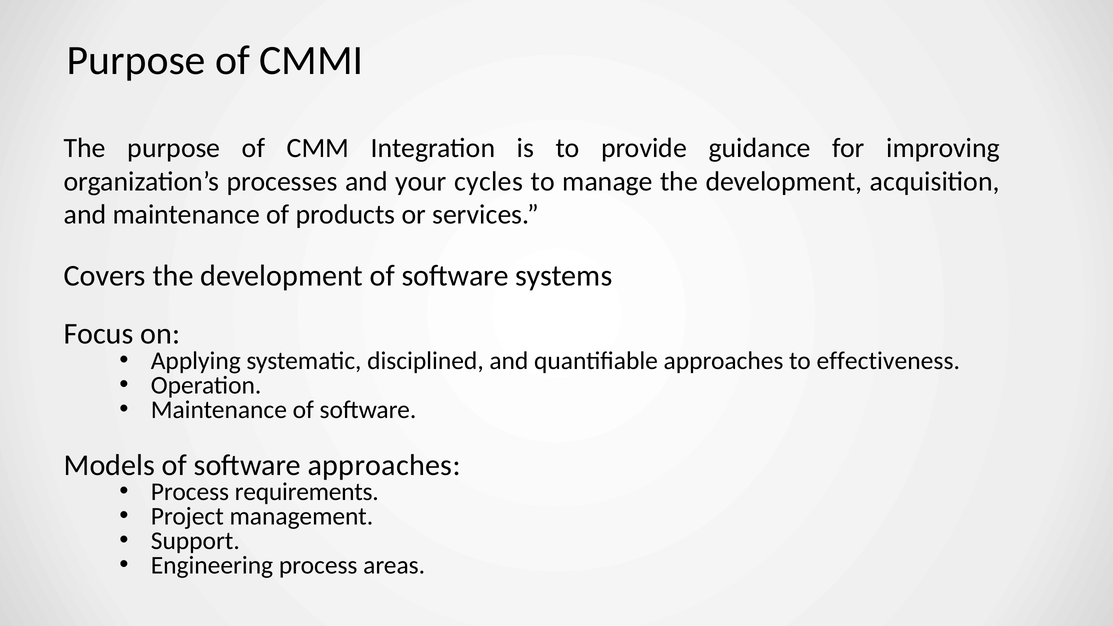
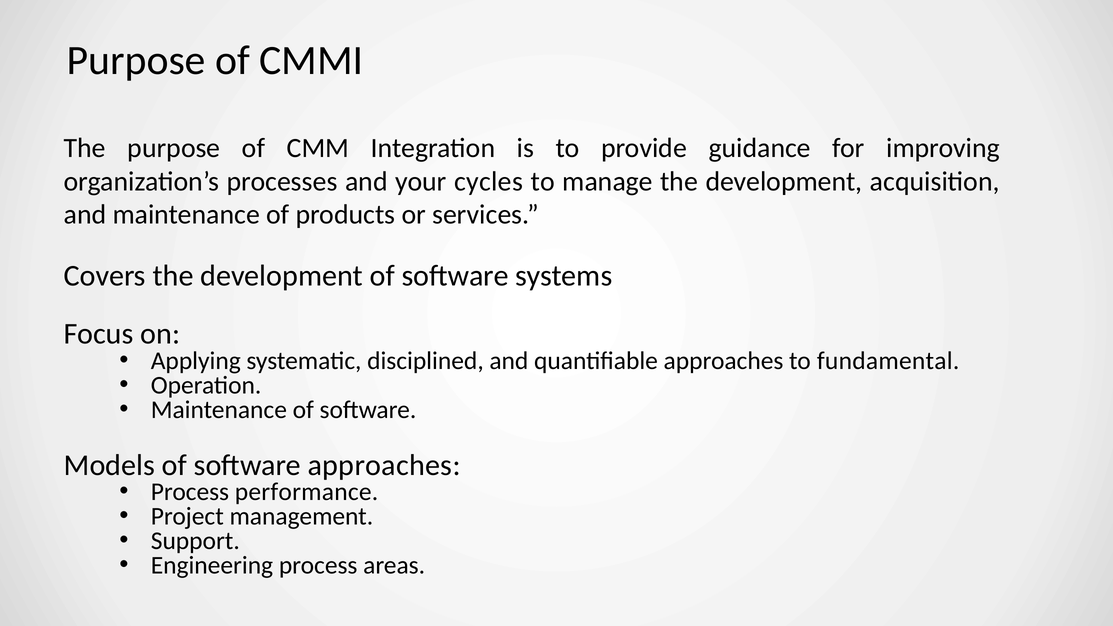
effectiveness: effectiveness -> fundamental (888, 361)
requirements: requirements -> performance (307, 492)
